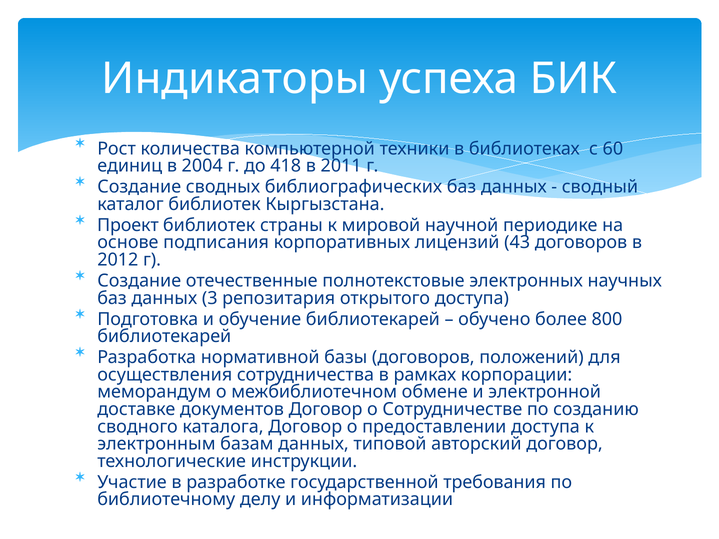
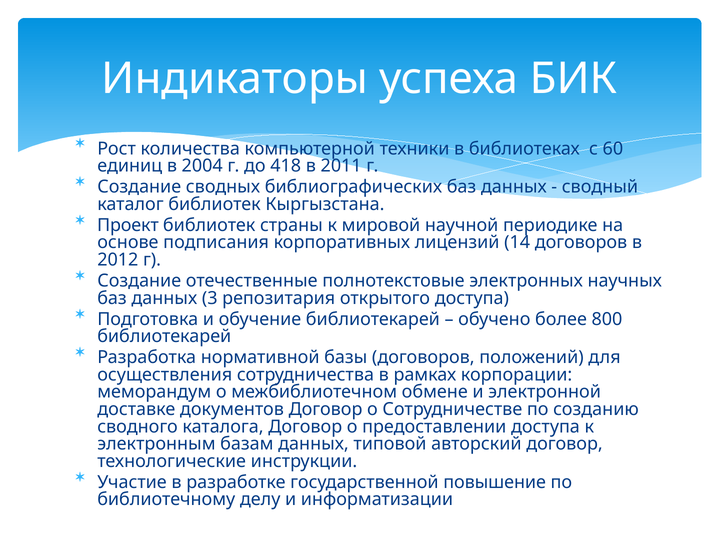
43: 43 -> 14 (517, 243)
требования: требования -> повышение (495, 482)
